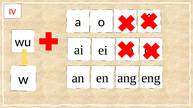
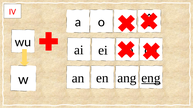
eng underline: none -> present (151, 78)
